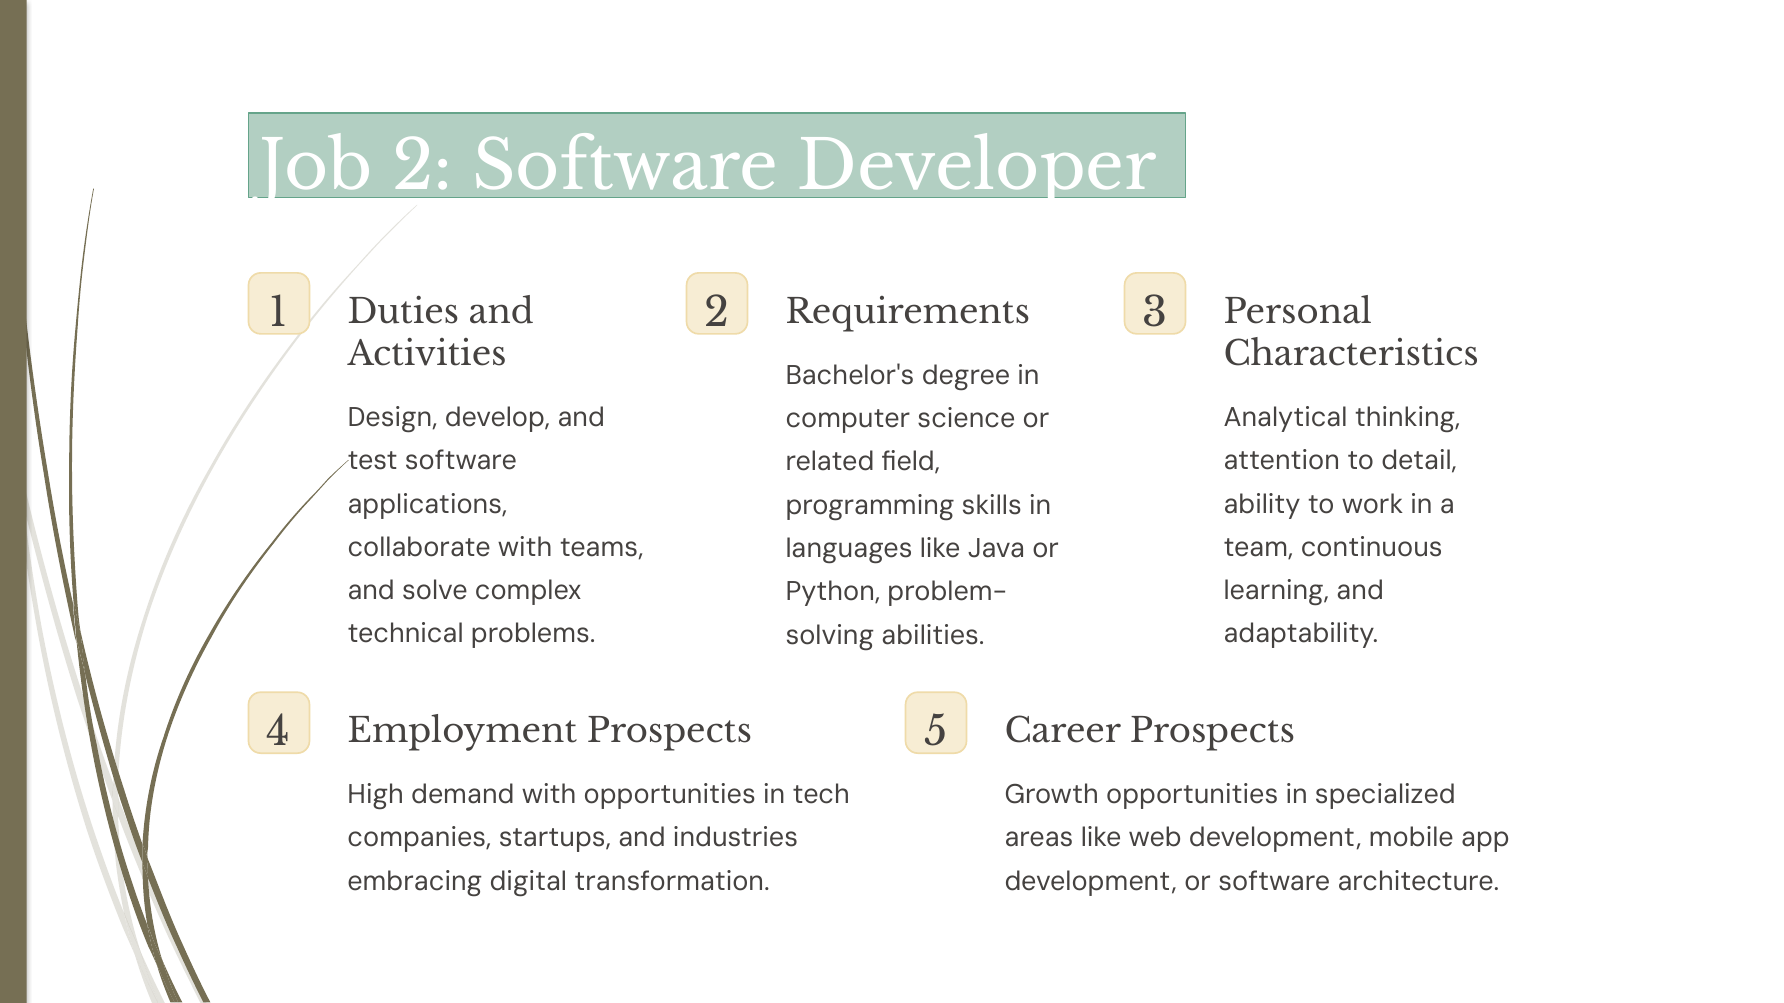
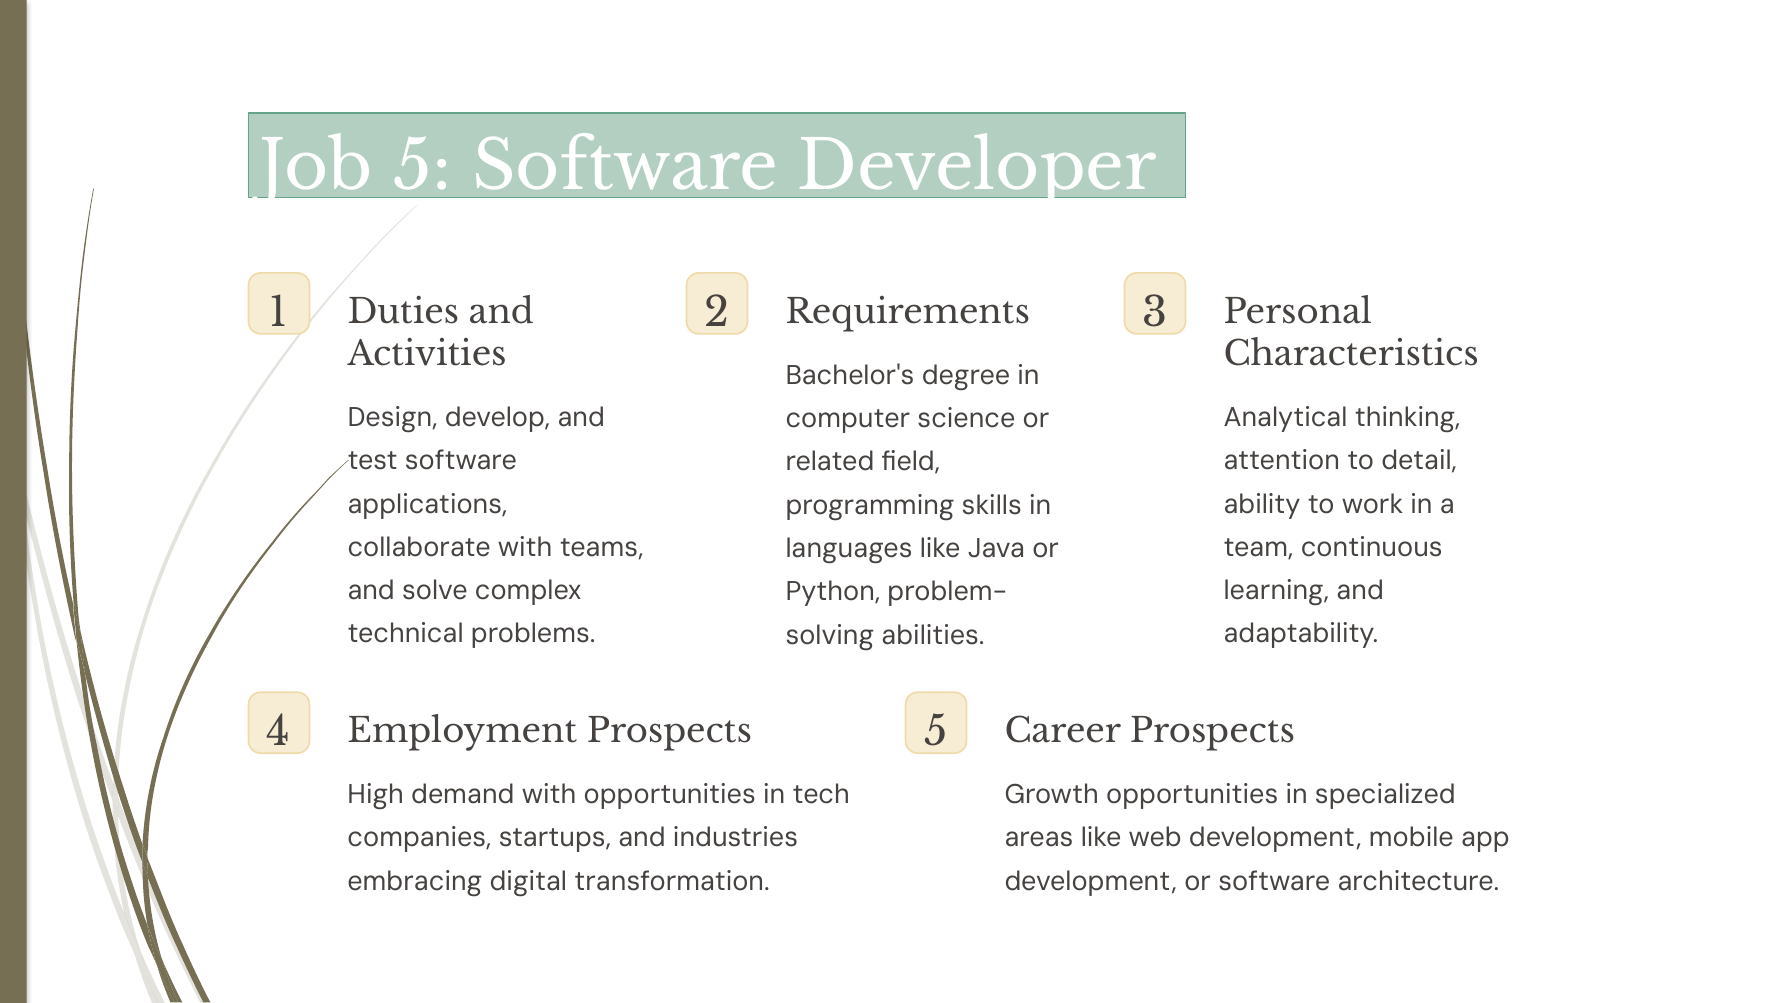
Job 2: 2 -> 5 (422, 167)
